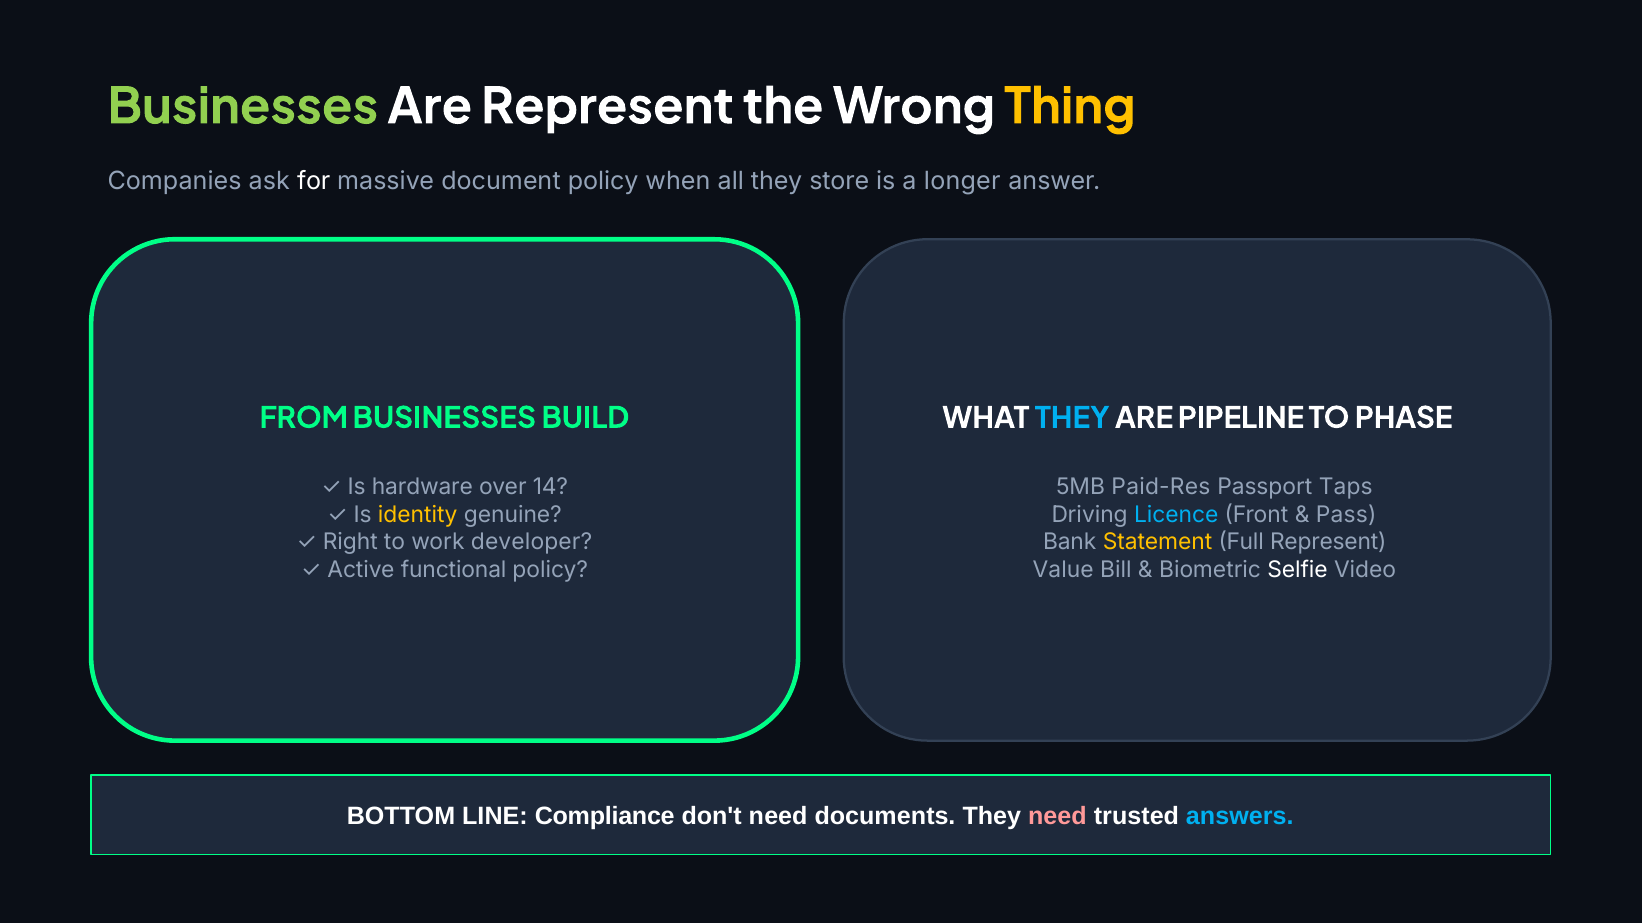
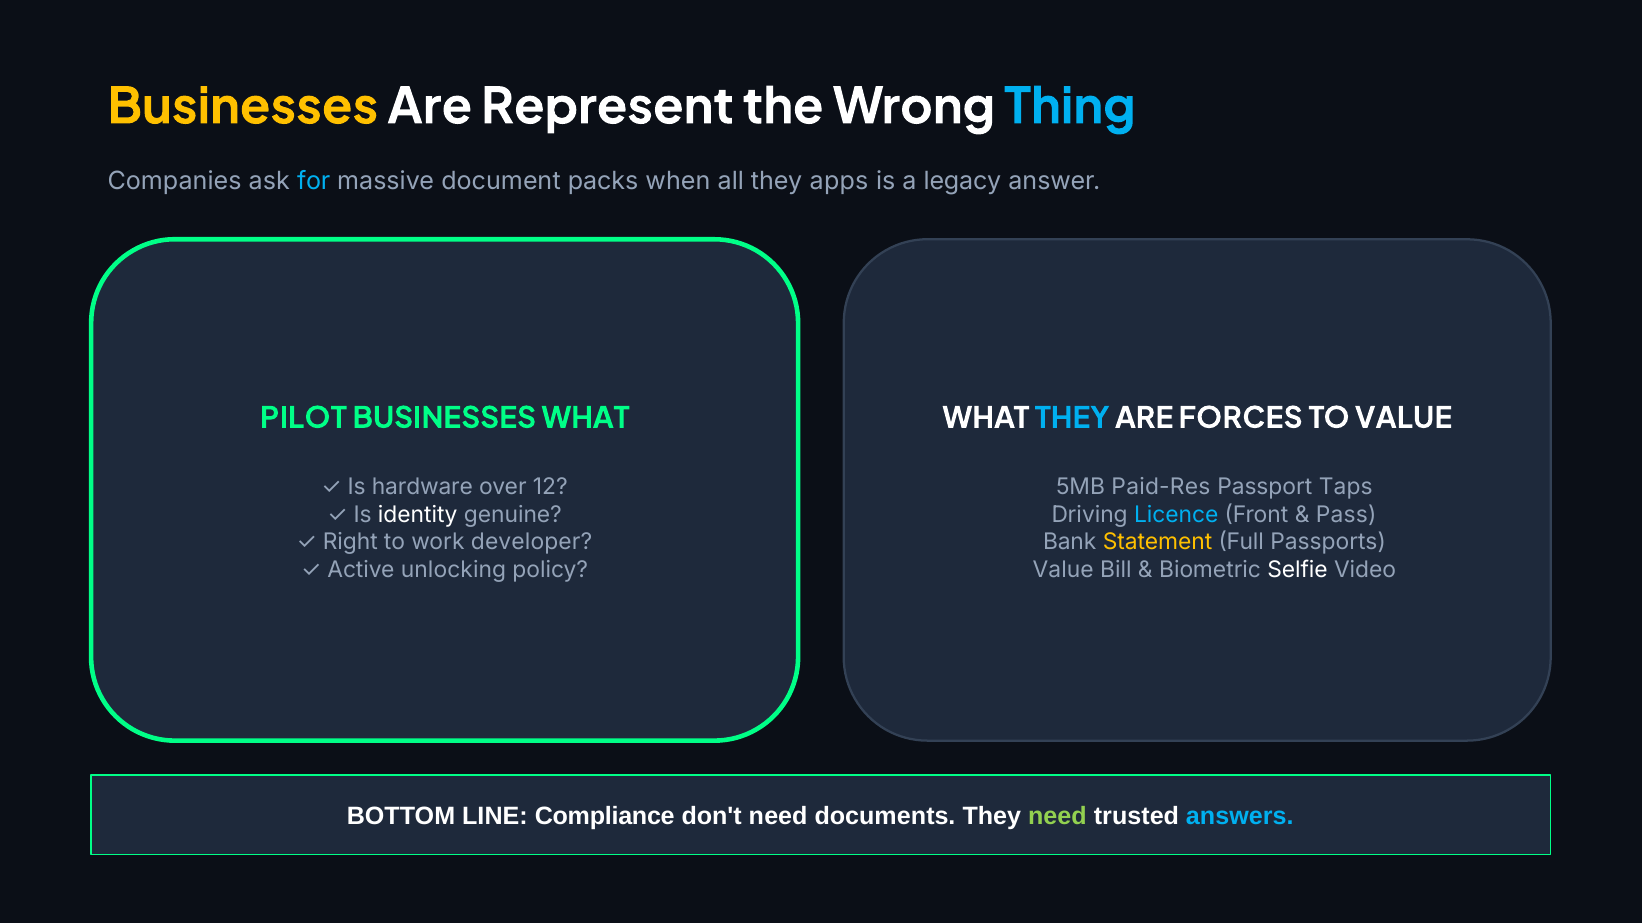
Businesses colour: light green -> yellow (243, 107)
Thing colour: yellow -> light blue (1070, 107)
for colour: white -> light blue (314, 181)
document policy: policy -> packs (603, 181)
store: store -> apps (839, 181)
longer: longer -> legacy (962, 181)
FROM: FROM -> PILOT (303, 418)
BUSINESSES BUILD: BUILD -> WHAT (585, 418)
PIPELINE: PIPELINE -> FORCES (1241, 418)
TO PHASE: PHASE -> VALUE (1403, 418)
14: 14 -> 12 (550, 488)
identity colour: yellow -> white (418, 515)
Full Represent: Represent -> Passports (1328, 543)
functional: functional -> unlocking (454, 570)
need colour: pink -> light green (1057, 817)
